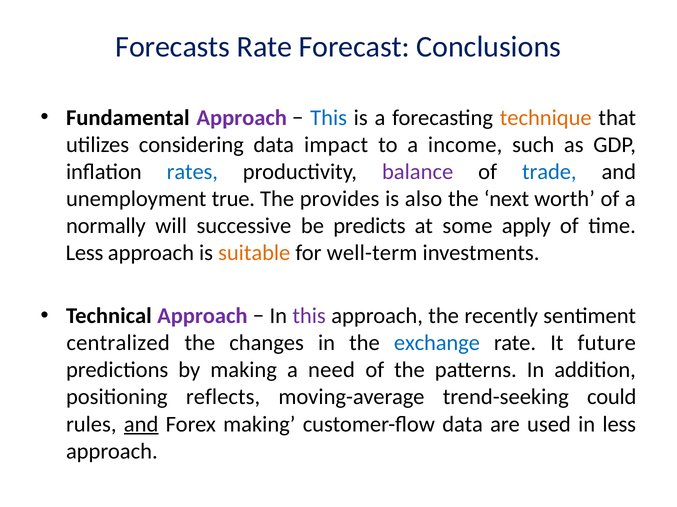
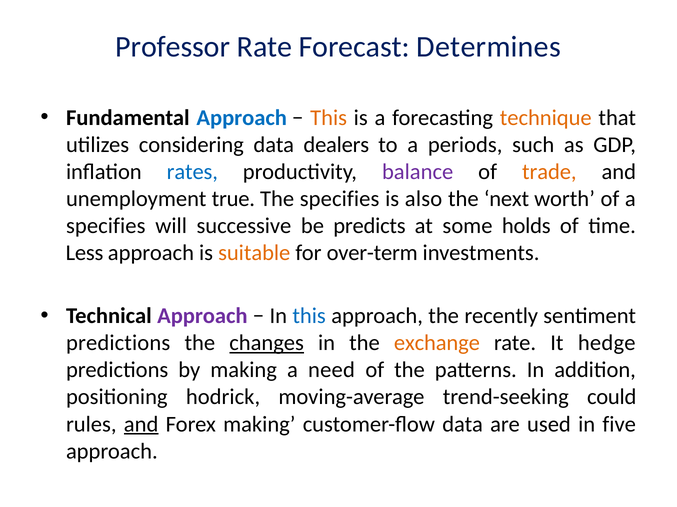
Forecasts: Forecasts -> Professor (173, 47)
Conclusions: Conclusions -> Determines (489, 47)
Approach colour: purple -> blue (242, 118)
This colour: blue -> orange (329, 118)
impact: impact -> dealers (336, 145)
income: income -> periods (465, 145)
trade colour: blue -> orange (549, 172)
The provides: provides -> specifies (340, 199)
normally: normally -> specifies (106, 226)
apply: apply -> holds (526, 226)
well-term: well-term -> over-term (372, 253)
this colour: purple -> blue (309, 316)
centralized: centralized -> predictions (118, 343)
changes underline: none -> present (267, 343)
exchange colour: blue -> orange (437, 343)
future: future -> hedge (607, 343)
reflects: reflects -> hodrick (223, 398)
in less: less -> five (619, 425)
